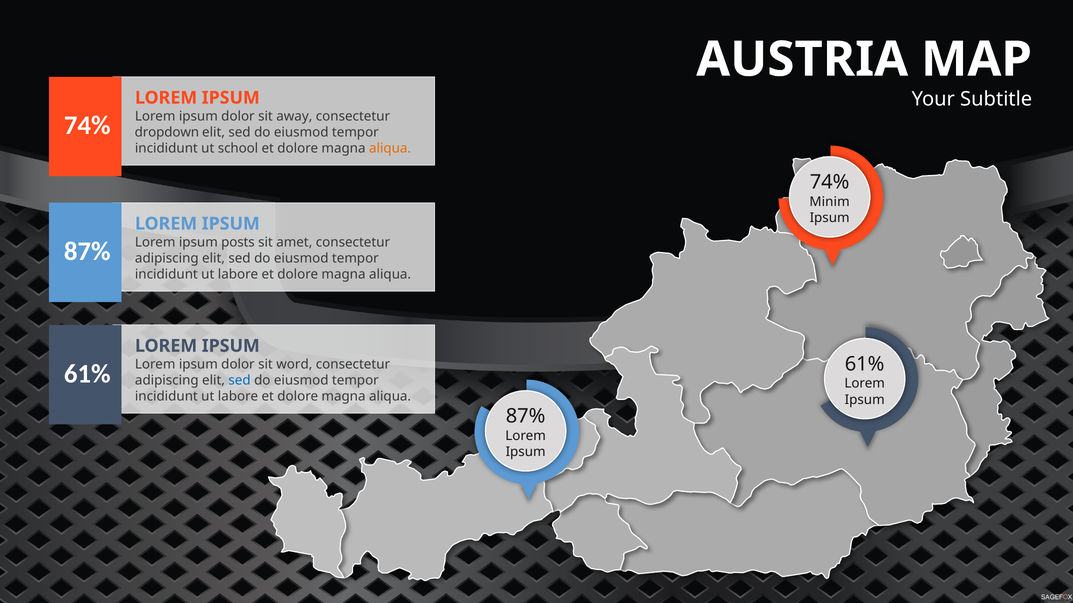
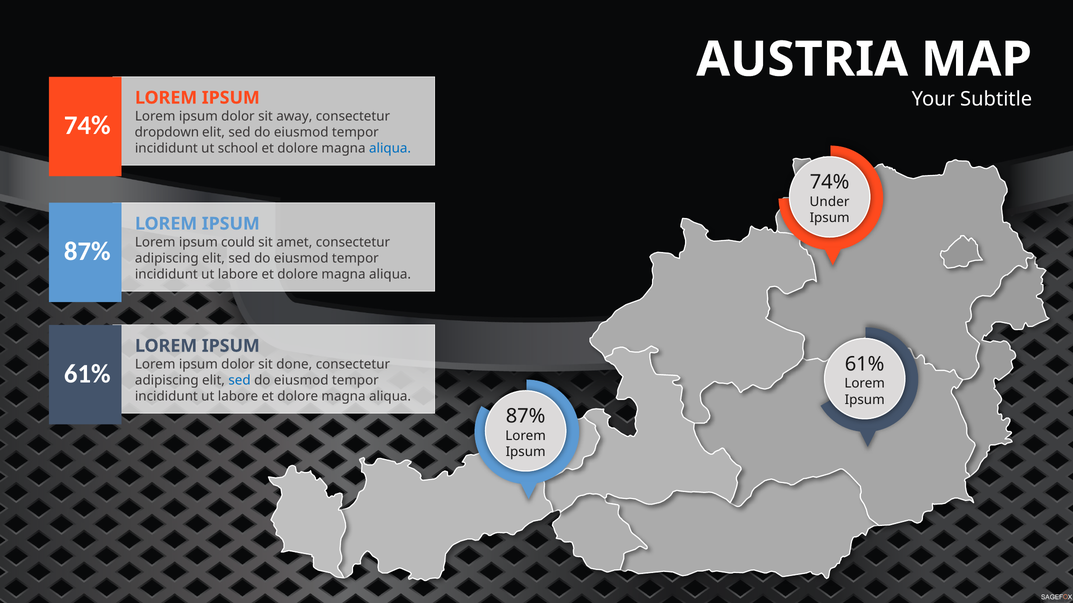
aliqua colour: orange -> blue (390, 148)
Minim: Minim -> Under (830, 202)
posts: posts -> could (238, 242)
word: word -> done (294, 365)
